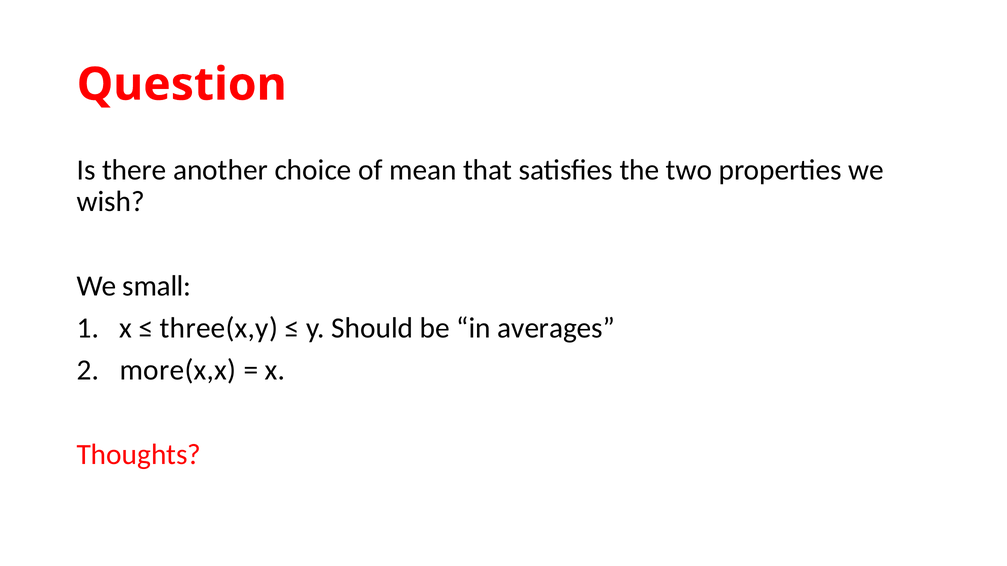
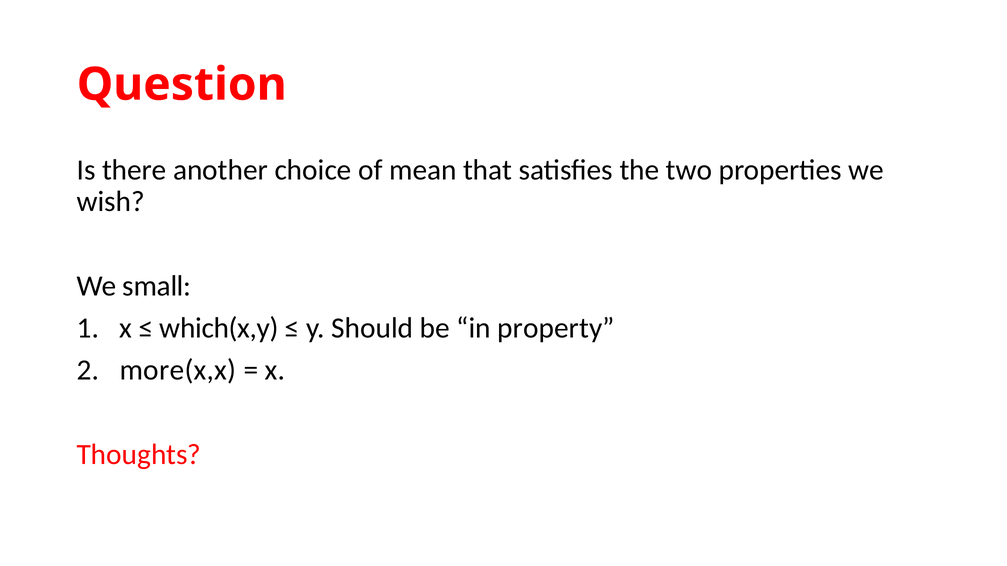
three(x,y: three(x,y -> which(x,y (219, 328)
averages: averages -> property (556, 328)
